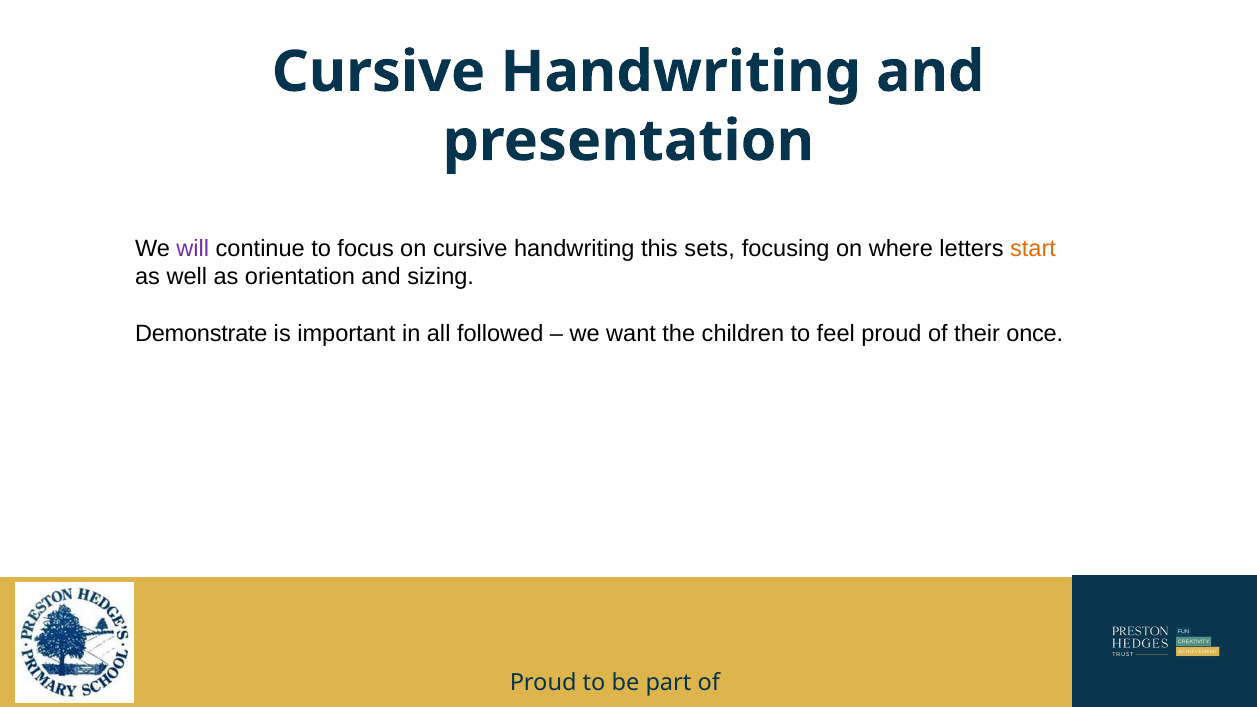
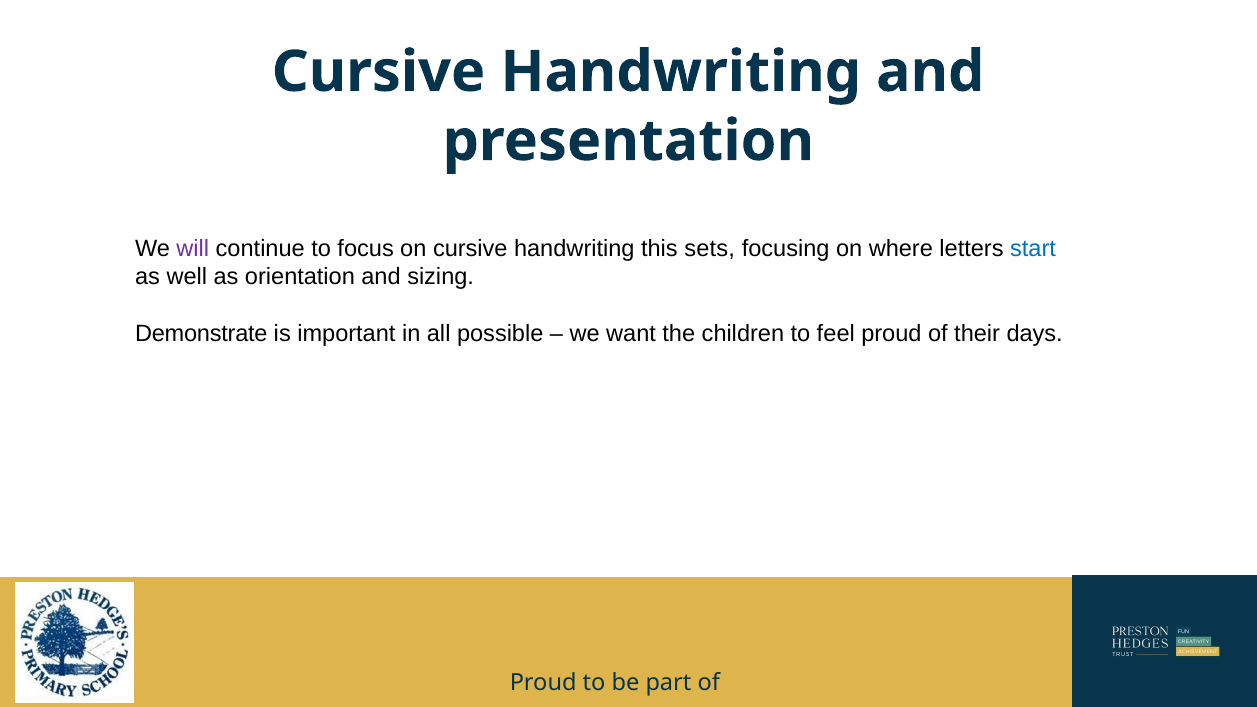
start colour: orange -> blue (1033, 249)
followed: followed -> possible (500, 334)
once: once -> days (1035, 334)
